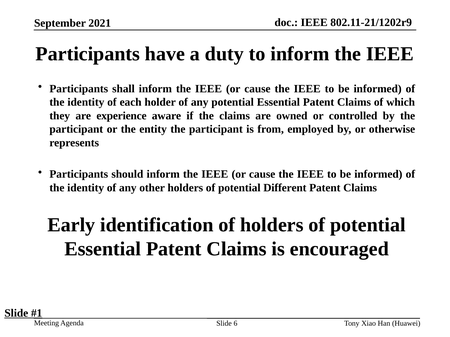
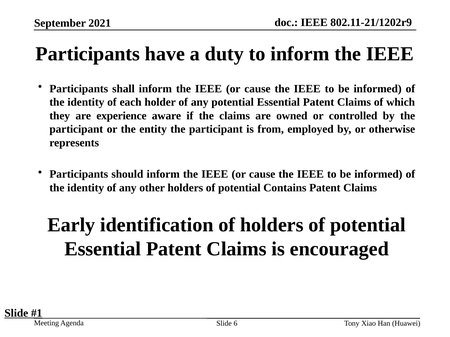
Different: Different -> Contains (285, 188)
